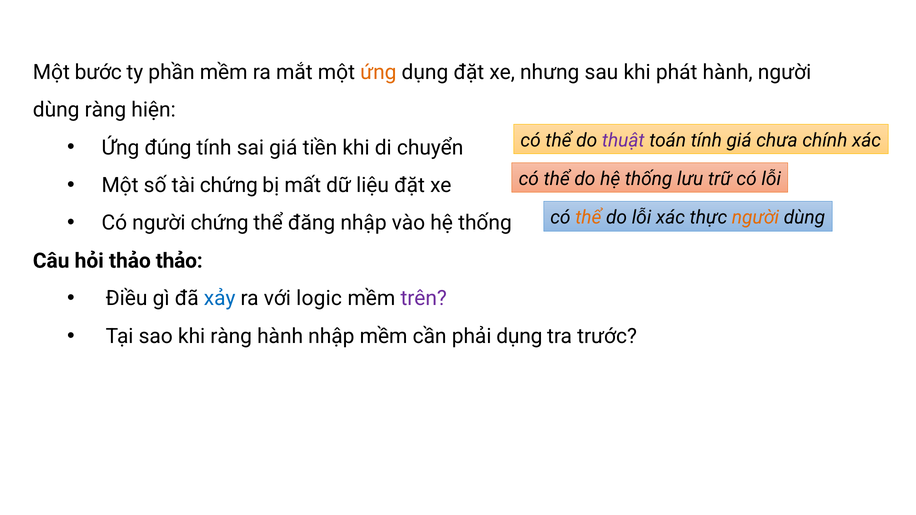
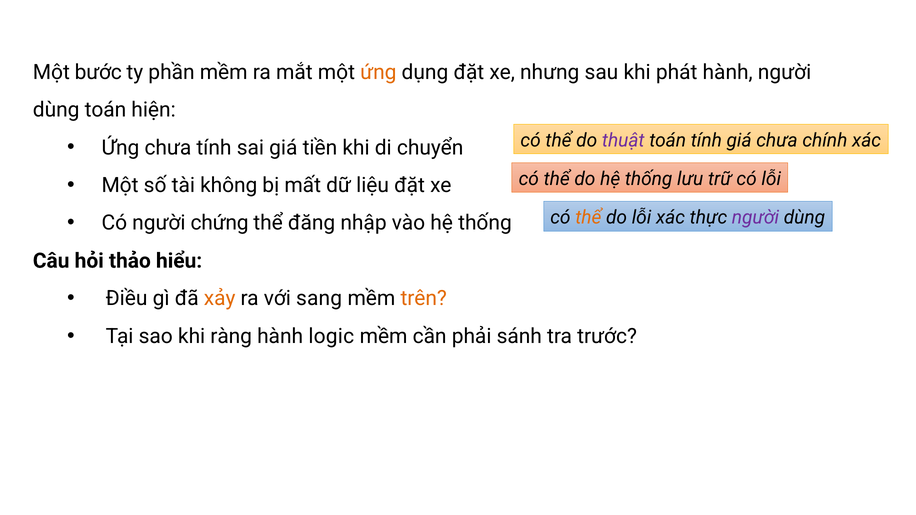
dùng ràng: ràng -> toán (105, 110)
Ứng đúng: đúng -> chưa (168, 148)
tài chứng: chứng -> không (229, 185)
người colour: orange -> purple (755, 218)
thảo thảo: thảo -> hiểu (179, 261)
xảy colour: blue -> orange (220, 299)
logic: logic -> sang (319, 299)
trên colour: purple -> orange (424, 299)
hành nhập: nhập -> logic (331, 336)
phải dụng: dụng -> sánh (519, 336)
